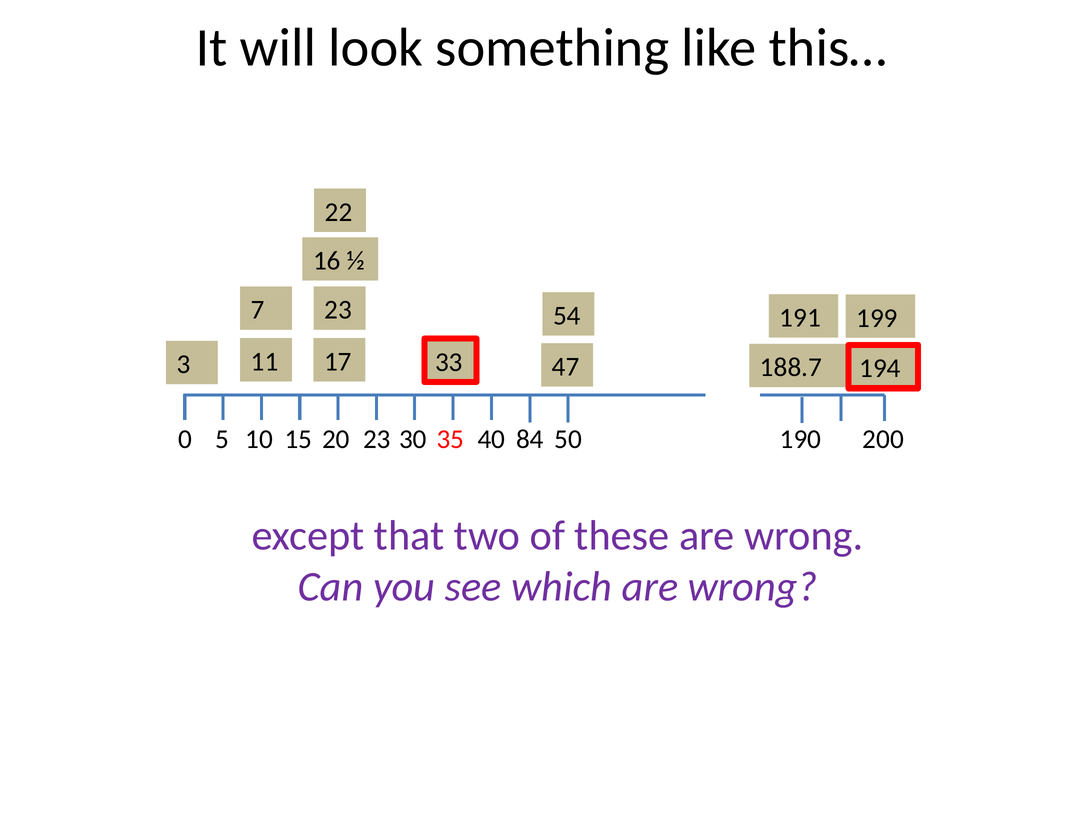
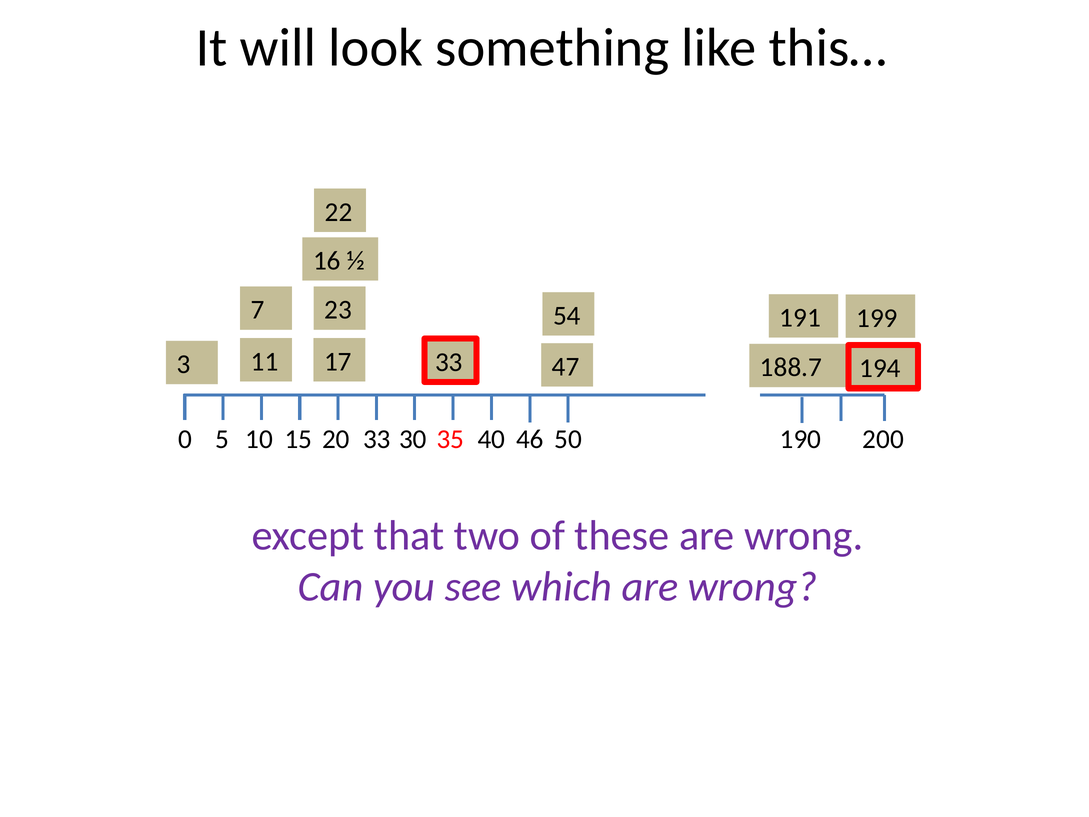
20 23: 23 -> 33 (377, 439)
84: 84 -> 46 (530, 439)
